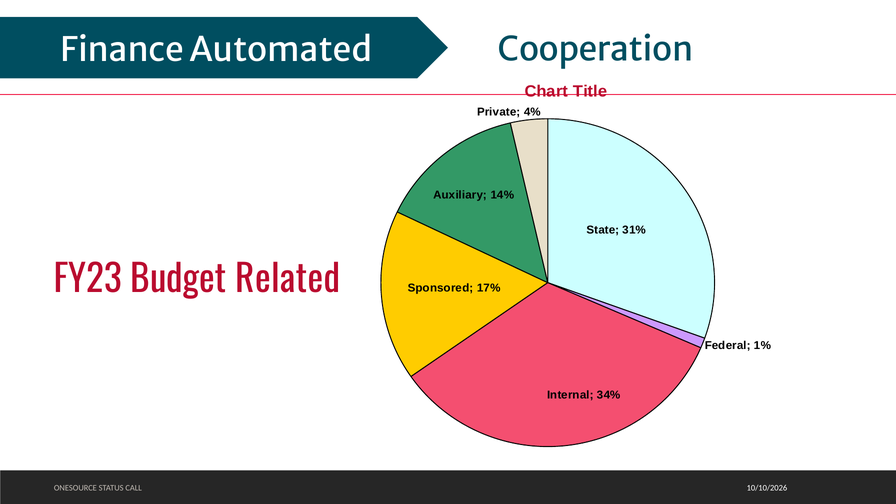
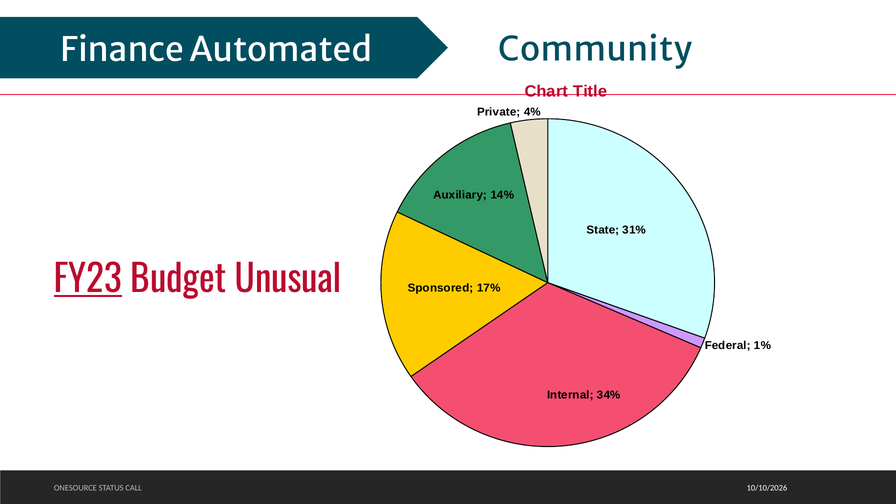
Cooperation: Cooperation -> Community (595, 50)
FY23 underline: none -> present (88, 280)
Related: Related -> Unusual (288, 280)
